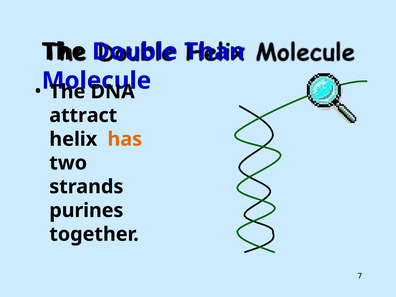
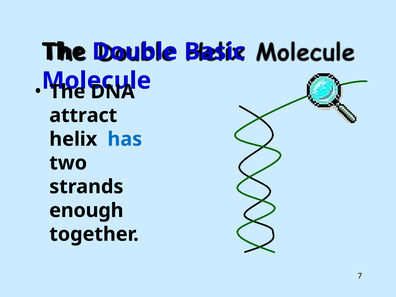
Than: Than -> Basic (215, 52)
has colour: orange -> blue (125, 139)
purines: purines -> enough (86, 210)
